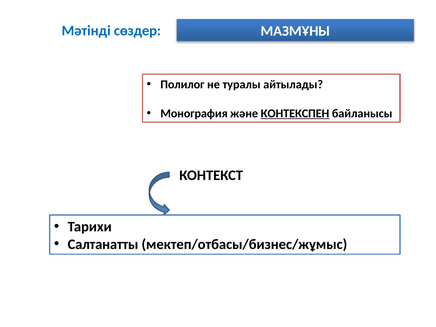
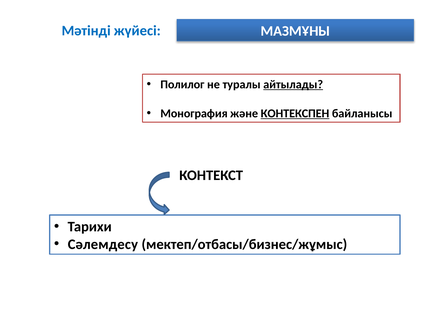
сөздер: сөздер -> жүйесі (137, 31)
айтылады underline: none -> present (293, 84)
Салтанатты: Салтанатты -> Сәлемдесу (103, 244)
